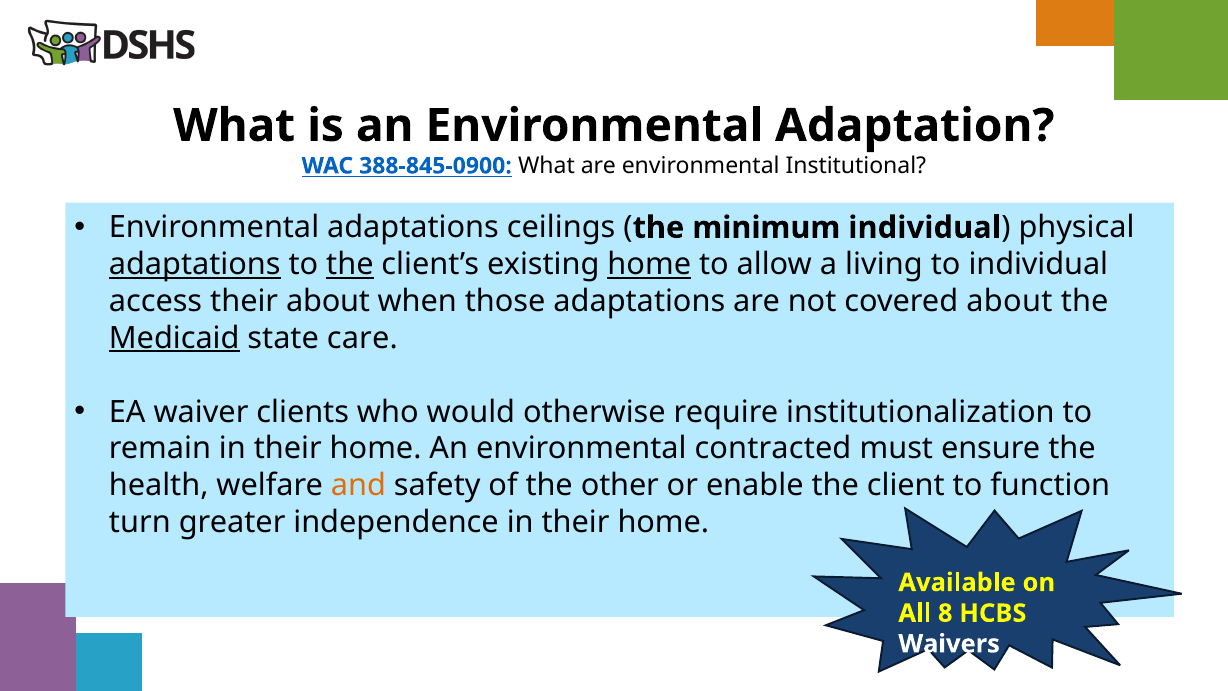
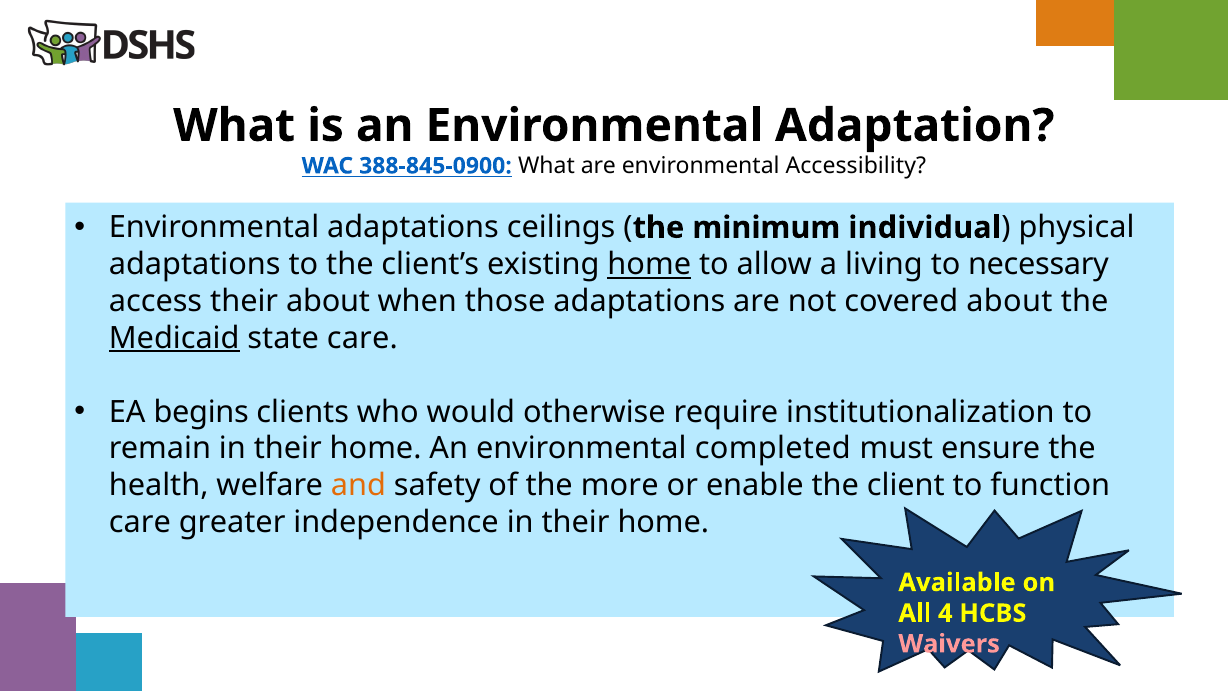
Institutional: Institutional -> Accessibility (856, 166)
adaptations underline: present -> none (195, 264)
the underline: present -> none (350, 264)
to individual: individual -> necessary (1038, 264)
waiver: waiver -> begins (201, 412)
contracted: contracted -> completed (773, 449)
other: other -> more (620, 485)
turn: turn -> care (140, 522)
8: 8 -> 4 (945, 613)
Waivers colour: white -> pink (949, 644)
